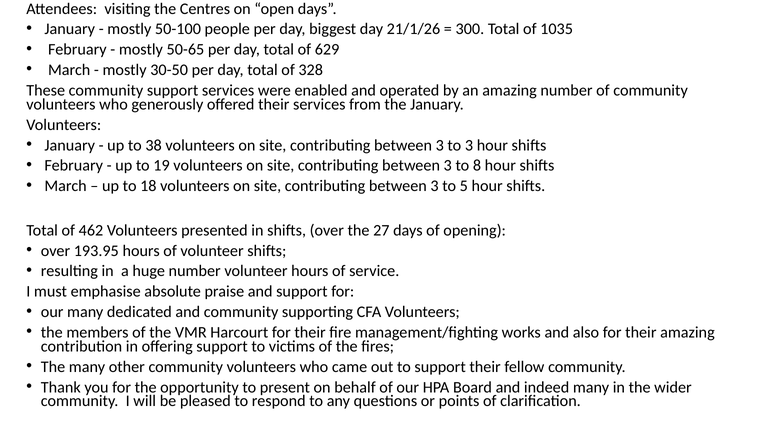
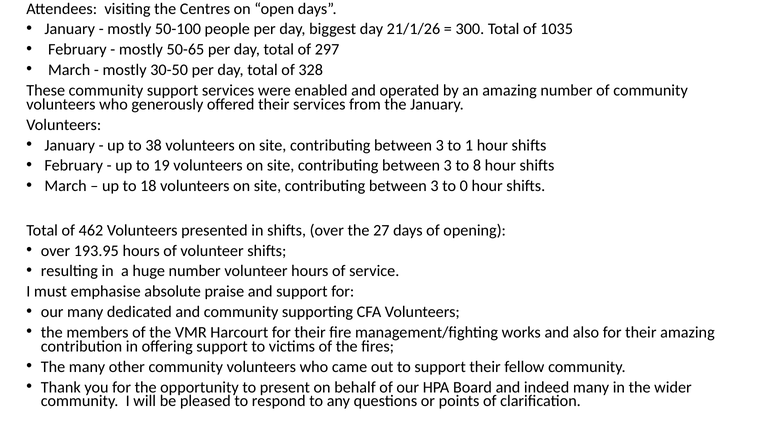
629: 629 -> 297 (327, 50)
to 3: 3 -> 1 (469, 145)
5: 5 -> 0 (464, 186)
